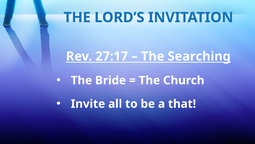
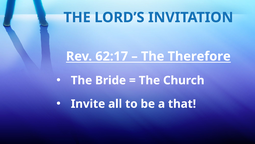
27:17: 27:17 -> 62:17 (112, 56)
Searching: Searching -> Therefore (199, 56)
